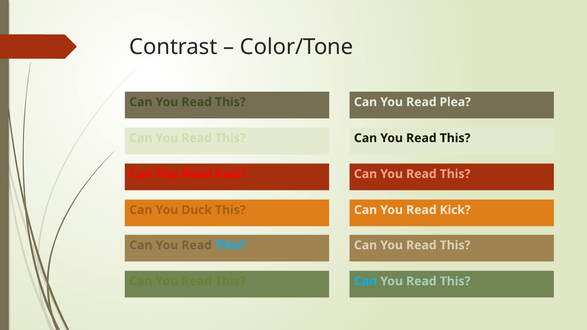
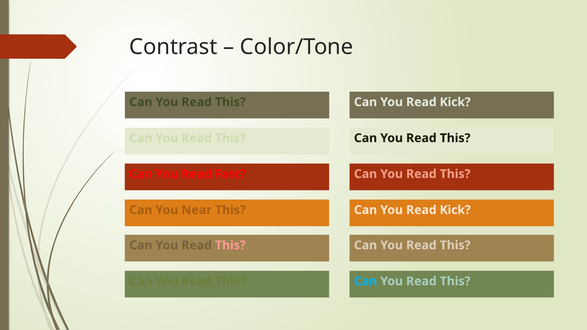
Plea: Plea -> Kick (455, 102)
Duck: Duck -> Near (197, 210)
This colour: light blue -> pink (230, 245)
